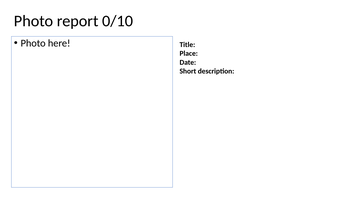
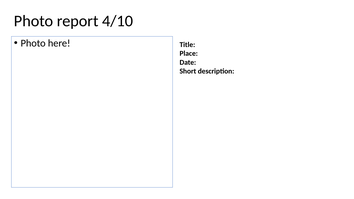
0/10: 0/10 -> 4/10 (118, 21)
